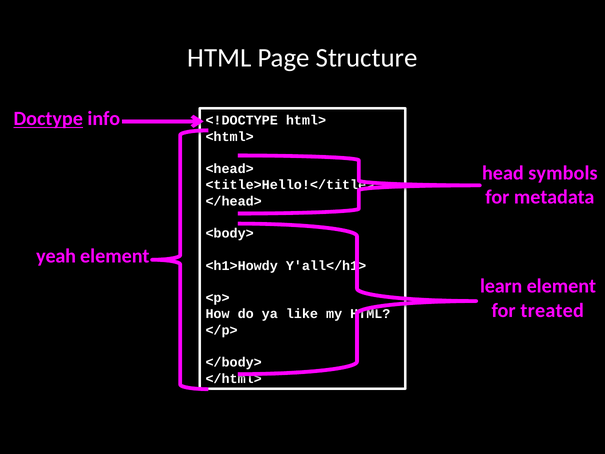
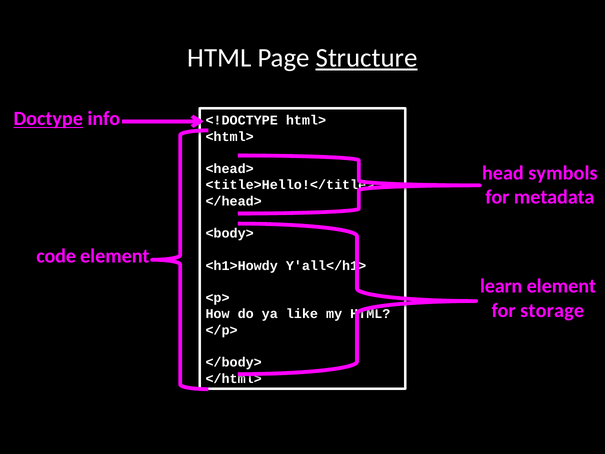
Structure underline: none -> present (367, 58)
yeah: yeah -> code (56, 256)
treated: treated -> storage (552, 310)
